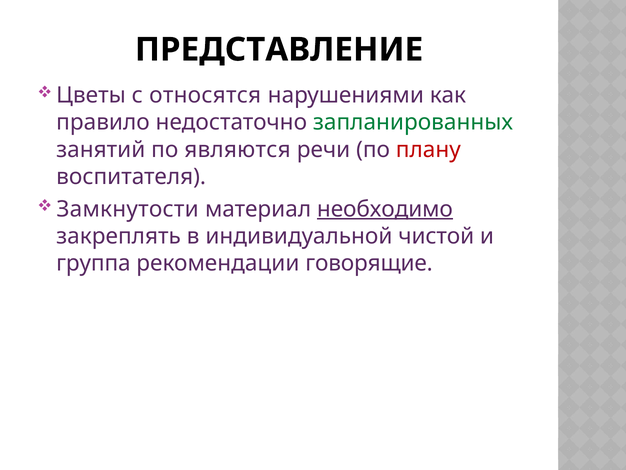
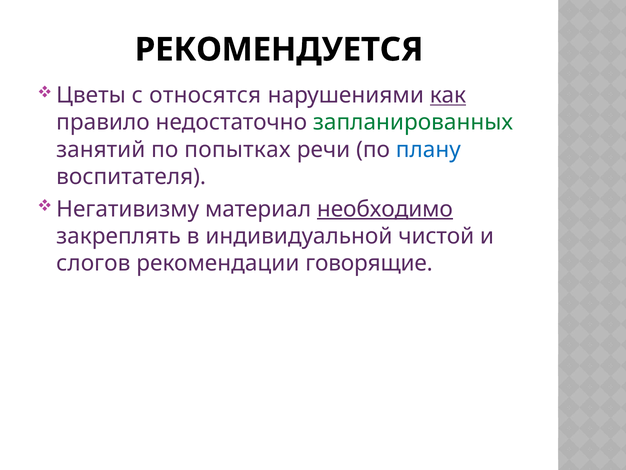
ПРЕДСТАВЛЕНИЕ: ПРЕДСТАВЛЕНИЕ -> РЕКОМЕНДУЕТСЯ (279, 50)
как underline: none -> present (448, 95)
являются: являются -> попытках (237, 149)
плану colour: red -> blue (428, 149)
Замкнутости: Замкнутости -> Негативизму (128, 209)
группа: группа -> слогов (93, 263)
